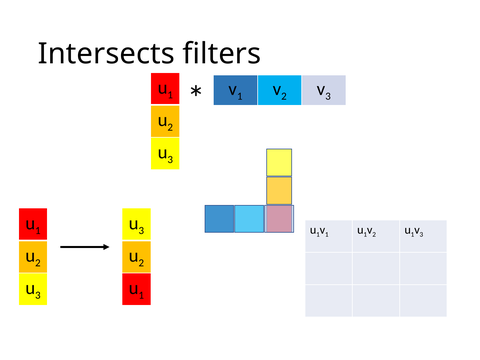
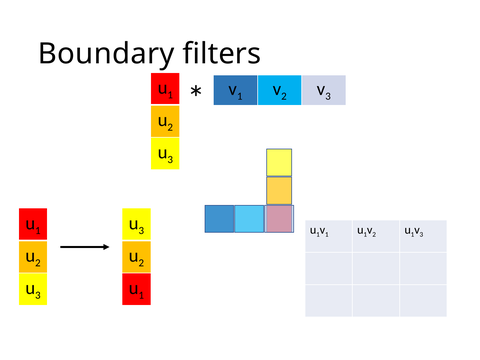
Intersects: Intersects -> Boundary (106, 54)
